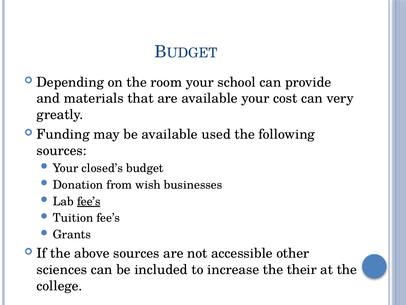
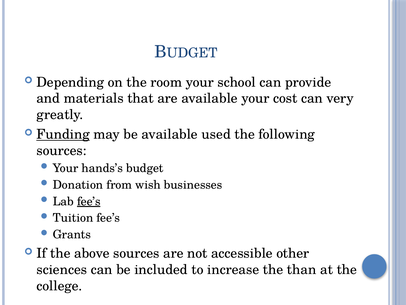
Funding underline: none -> present (63, 134)
closed’s: closed’s -> hands’s (102, 168)
their: their -> than (302, 269)
